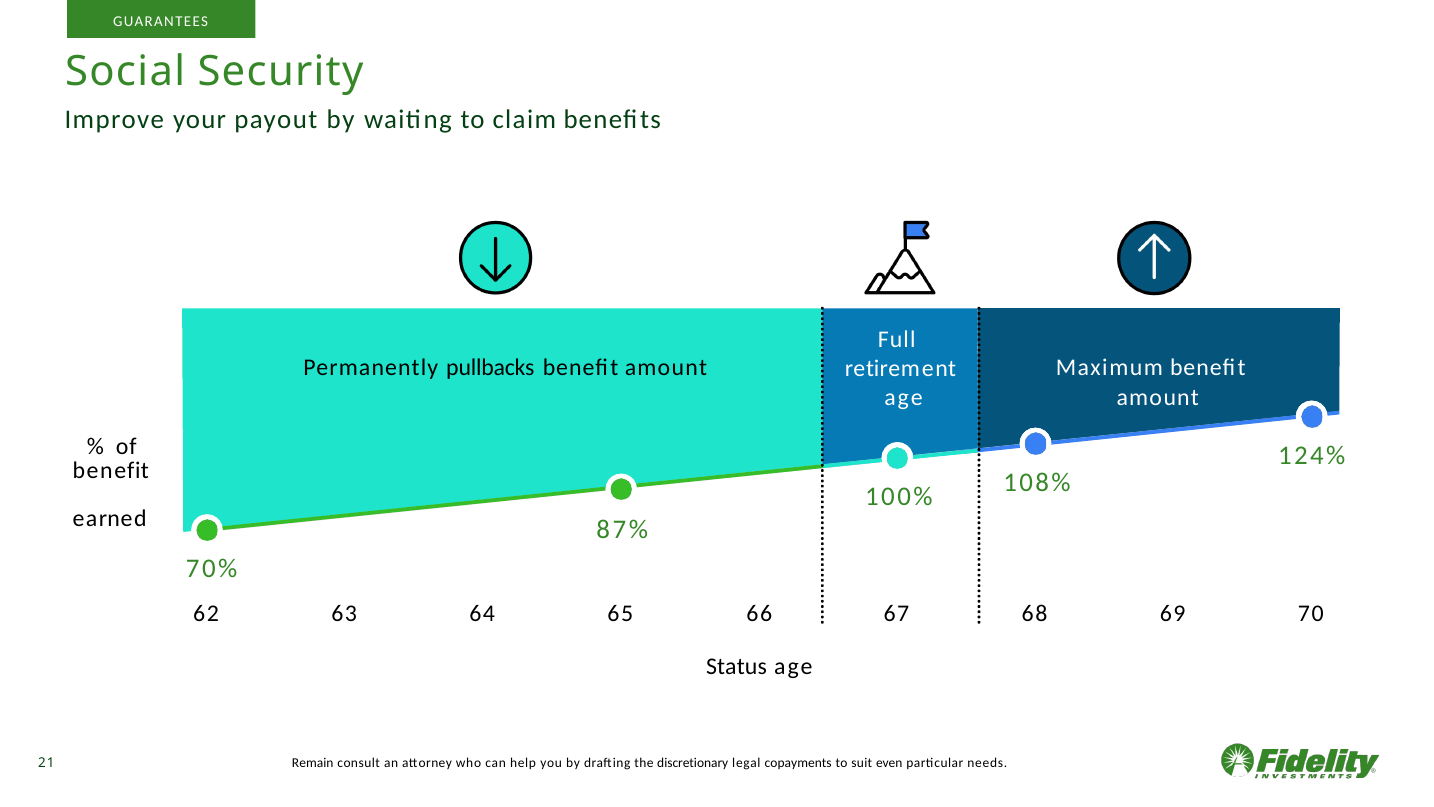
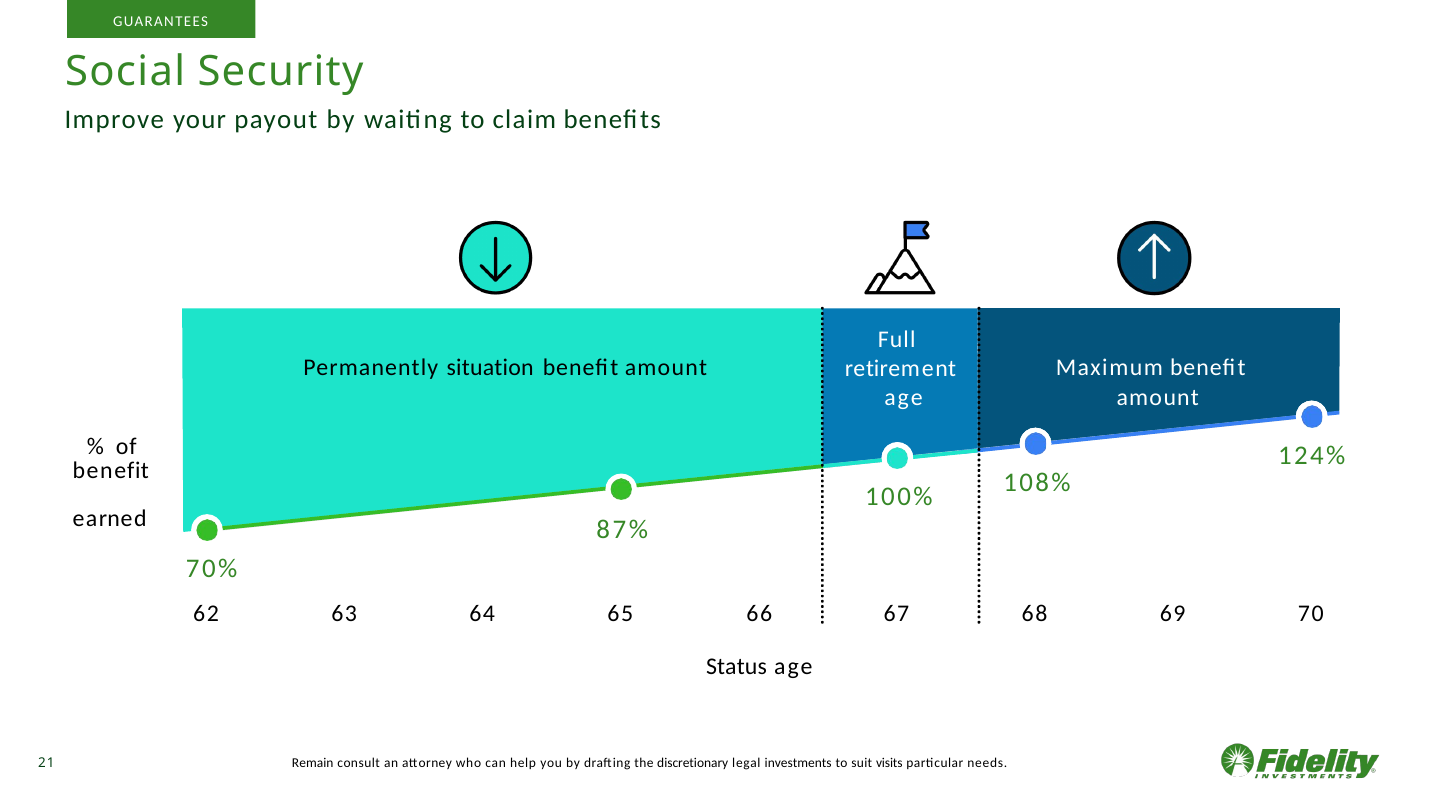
pullbacks: pullbacks -> situation (490, 368)
copayments: copayments -> investments (798, 762)
even: even -> visits (889, 762)
